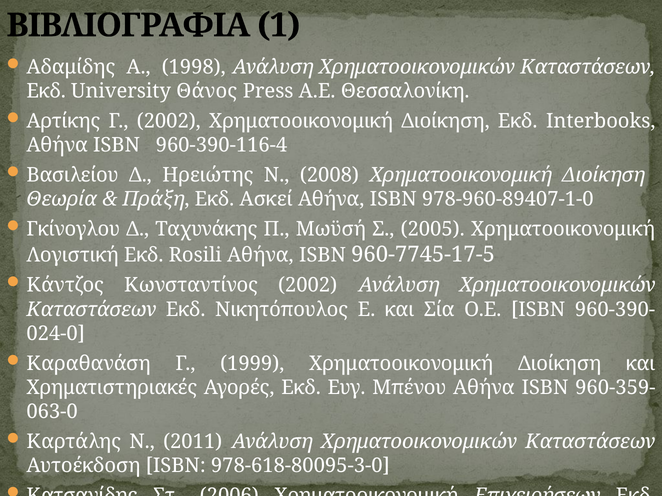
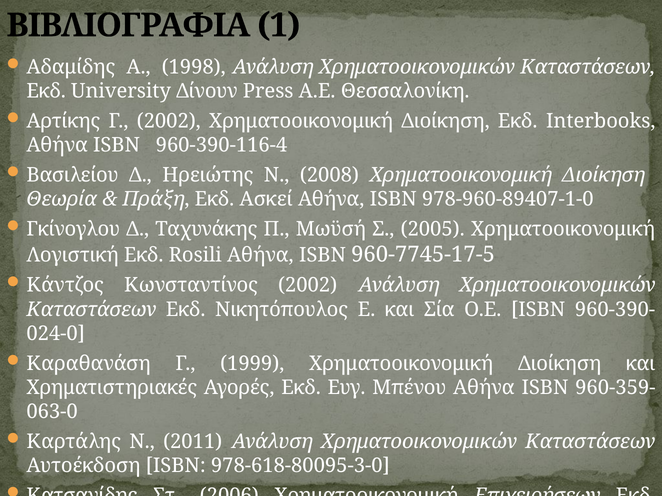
Θάνος: Θάνος -> Δίνουν (207, 91)
